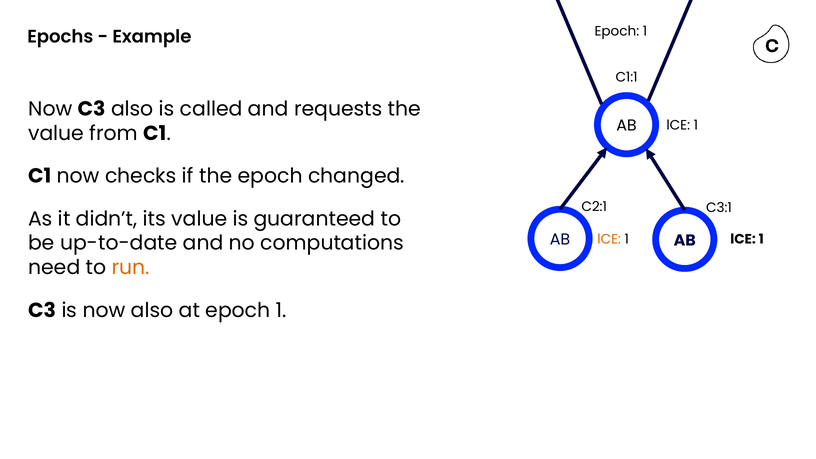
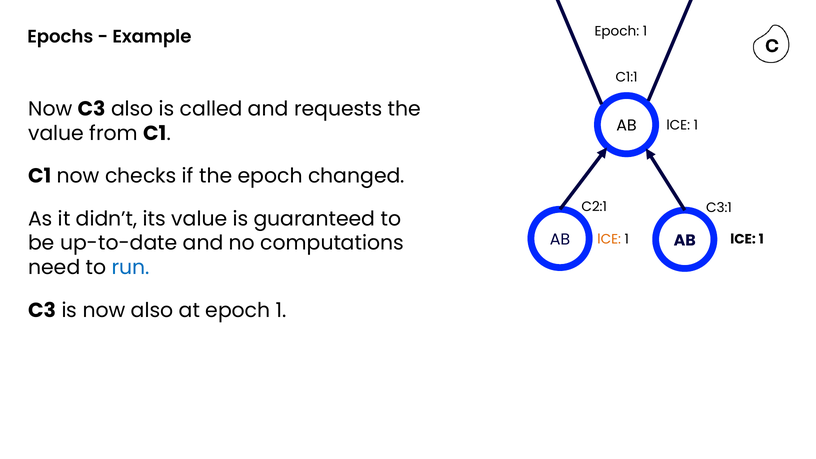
run colour: orange -> blue (131, 268)
